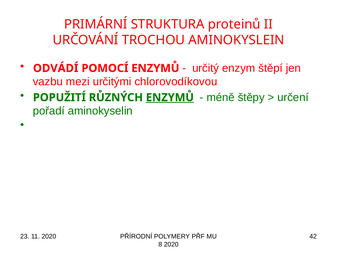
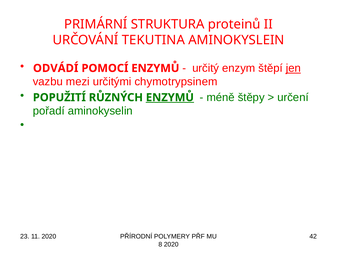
TROCHOU: TROCHOU -> TEKUTINA (153, 40)
jen underline: none -> present (293, 68)
chlorovodíkovou: chlorovodíkovou -> chymotrypsinem (176, 82)
